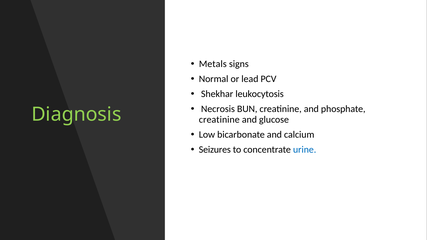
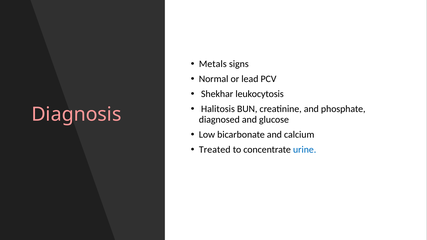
Necrosis: Necrosis -> Halitosis (218, 109)
Diagnosis colour: light green -> pink (76, 114)
creatinine: creatinine -> diagnosed (219, 120)
Seizures: Seizures -> Treated (215, 150)
